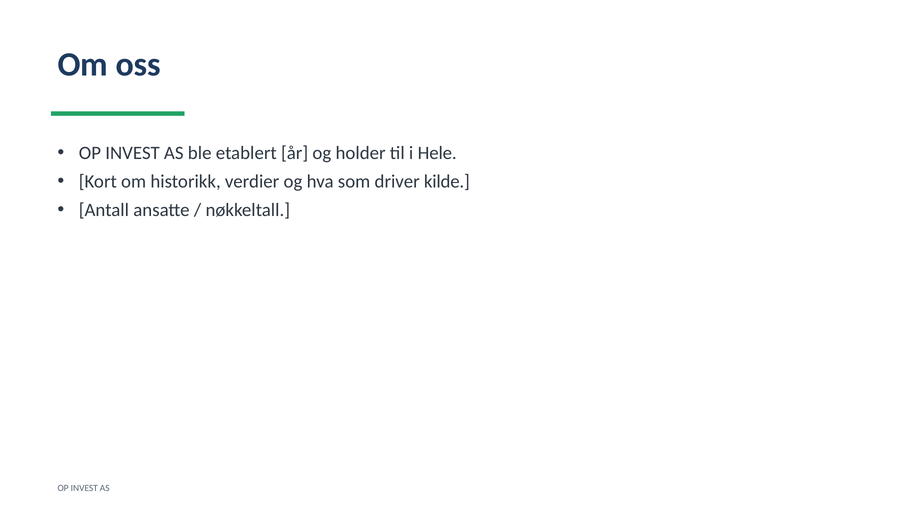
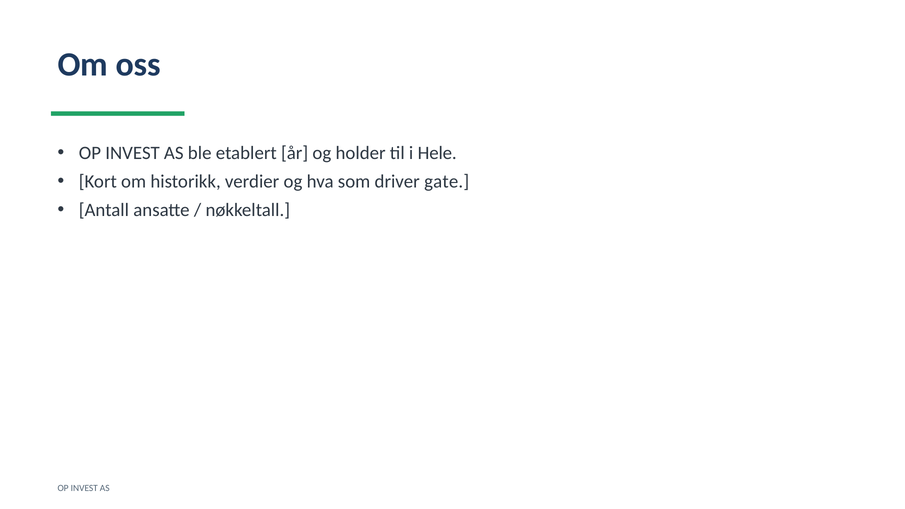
kilde: kilde -> gate (447, 182)
